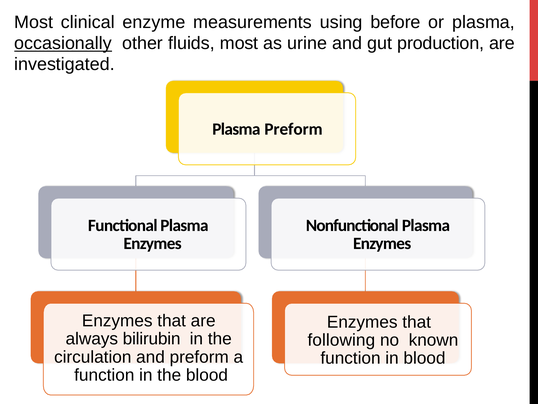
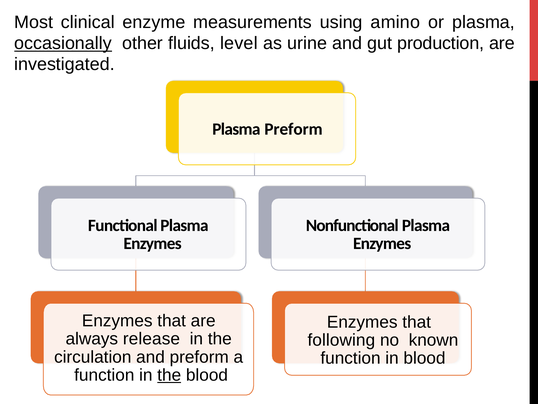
before: before -> amino (395, 22)
fluids most: most -> level (239, 43)
bilirubin: bilirubin -> release (151, 338)
the underline: none -> present (169, 375)
